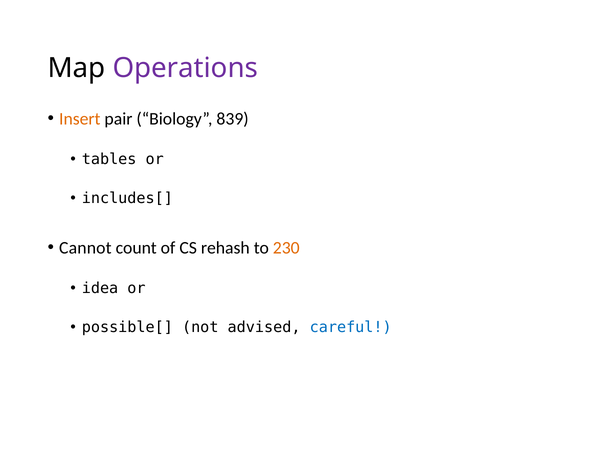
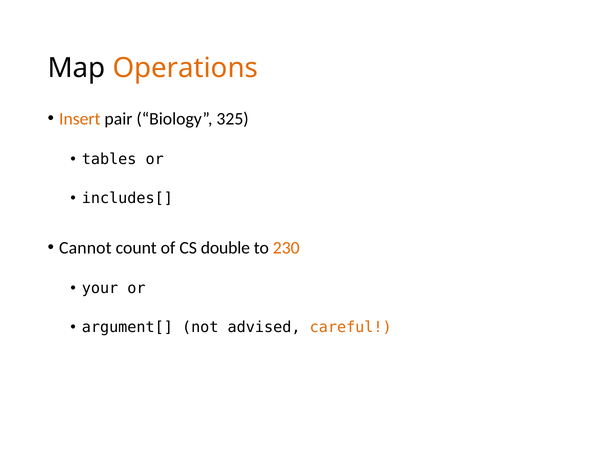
Operations colour: purple -> orange (185, 68)
839: 839 -> 325 (233, 119)
rehash: rehash -> double (225, 247)
idea: idea -> your (100, 288)
possible[: possible[ -> argument[ (127, 327)
careful colour: blue -> orange (351, 327)
